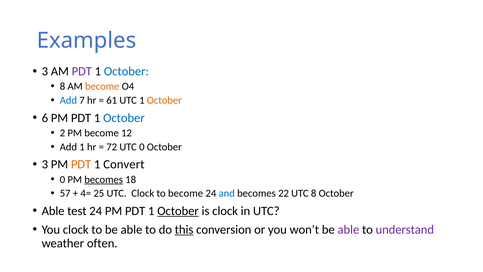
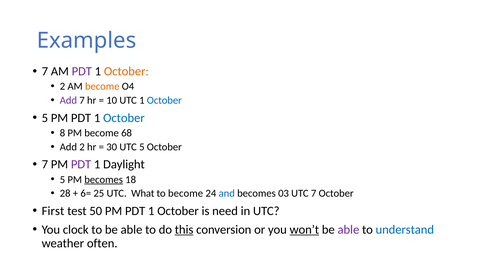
3: 3 -> 7 (45, 71)
October colour: blue -> orange (126, 71)
8: 8 -> 2 (62, 86)
Add colour: blue -> purple (68, 100)
61: 61 -> 10 (112, 100)
October colour: orange -> blue (164, 100)
6: 6 -> 5 (45, 118)
2: 2 -> 8 (62, 133)
12: 12 -> 68 (127, 133)
Add 1: 1 -> 2 (82, 147)
72: 72 -> 30 (112, 147)
UTC 0: 0 -> 5 (142, 147)
3: 3 -> 7 (45, 164)
PDT colour: orange -> purple (81, 164)
Convert: Convert -> Daylight (124, 164)
0: 0 -> 5 (62, 179)
57: 57 -> 28 (65, 193)
4=: 4= -> 6= (86, 193)
UTC Clock: Clock -> What (143, 193)
22: 22 -> 03 (284, 193)
UTC 8: 8 -> 7 (314, 193)
Able: Able -> First (53, 211)
test 24: 24 -> 50 (96, 211)
October underline: present -> none (178, 211)
is clock: clock -> need (225, 211)
won’t underline: none -> present (304, 229)
understand colour: purple -> blue (405, 229)
